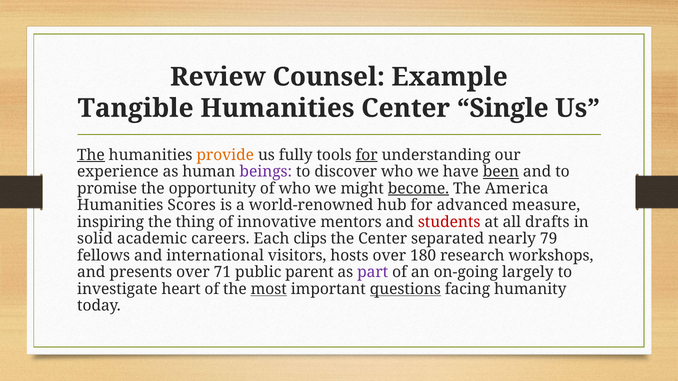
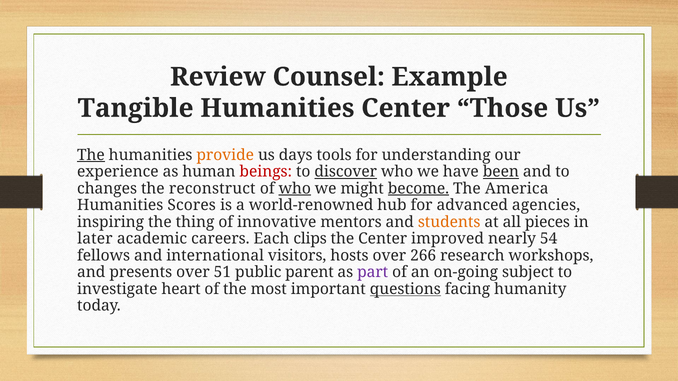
Single: Single -> Those (503, 108)
fully: fully -> days (296, 155)
for underline: present -> none (367, 155)
beings colour: purple -> red (266, 172)
discover underline: none -> present (346, 172)
promise: promise -> changes (107, 189)
opportunity: opportunity -> reconstruct (212, 189)
who underline: none -> present (295, 189)
measure: measure -> agencies (546, 205)
students colour: red -> orange (449, 222)
drafts: drafts -> pieces (547, 222)
solid: solid -> later (95, 239)
separated: separated -> improved (448, 239)
79: 79 -> 54 (549, 239)
180: 180 -> 266 (423, 256)
71: 71 -> 51 (222, 273)
largely: largely -> subject (528, 273)
most underline: present -> none (269, 289)
